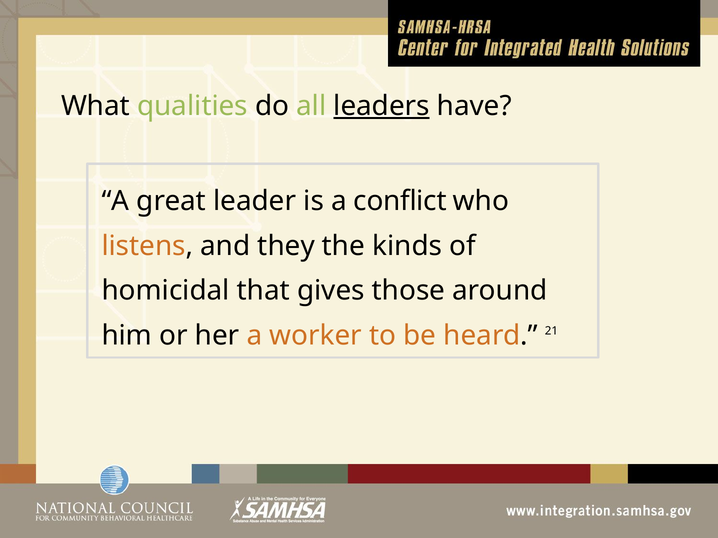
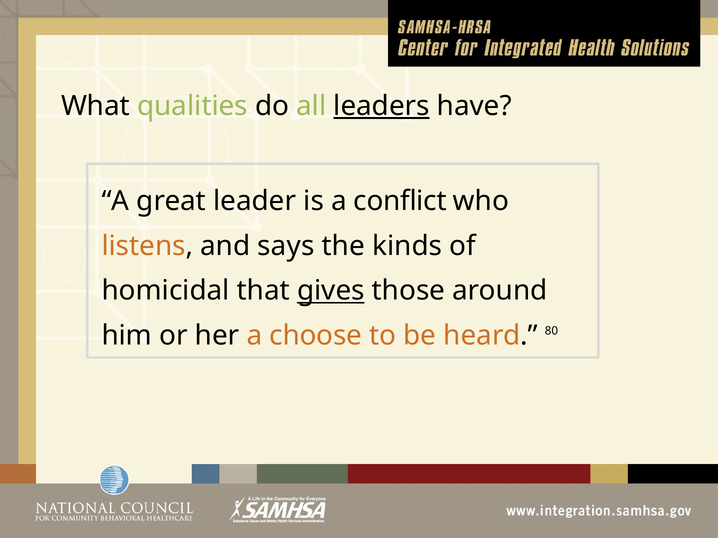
they: they -> says (286, 246)
gives underline: none -> present (331, 291)
worker: worker -> choose (316, 336)
21: 21 -> 80 (551, 331)
